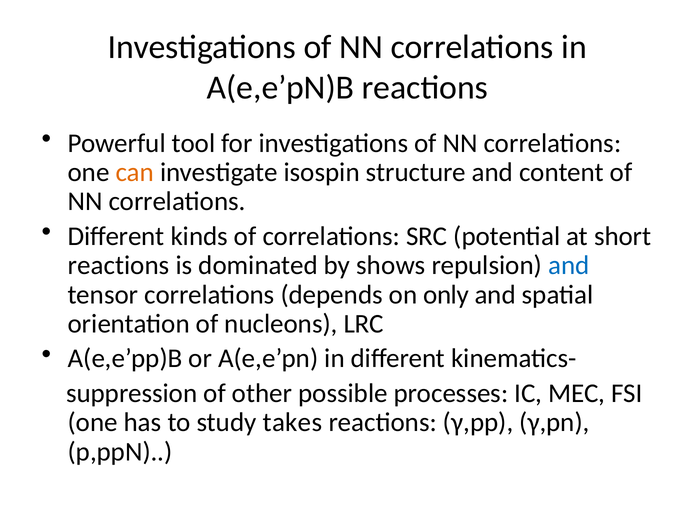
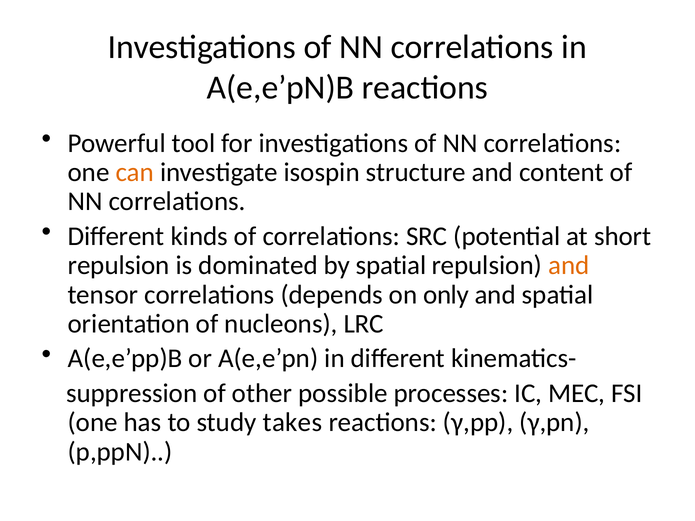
reactions: reactions -> repulsion (119, 266)
by shows: shows -> spatial (391, 266)
and colour: blue -> orange (569, 266)
